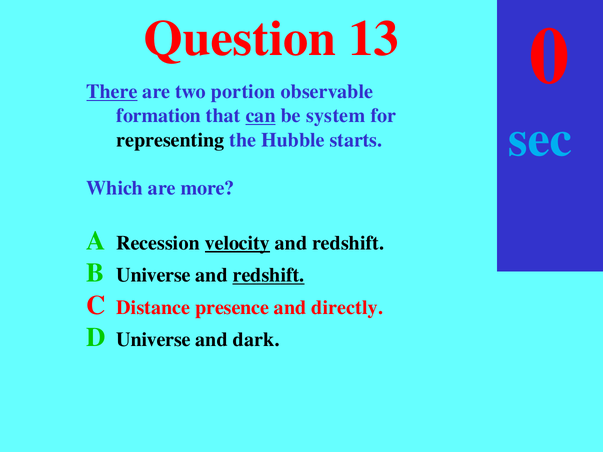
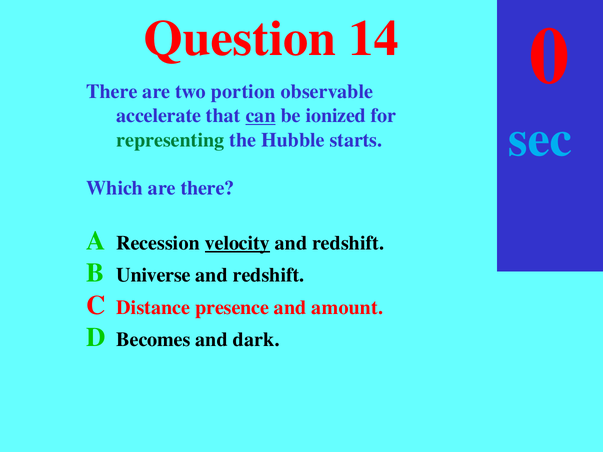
Question 13: 13 -> 14 (374, 39)
There underline: present -> none (112, 92)
formation: formation -> accelerate (159, 116)
system: system -> ionized (336, 116)
representing colour: black -> green (170, 140)
are more: more -> there (208, 188)
redshift underline: present -> none (269, 275)
directly: directly -> amount (347, 308)
D Universe: Universe -> Becomes (153, 340)
